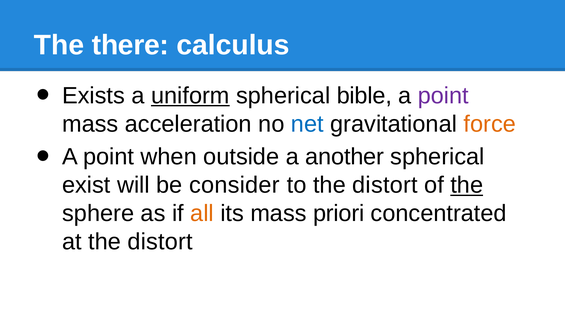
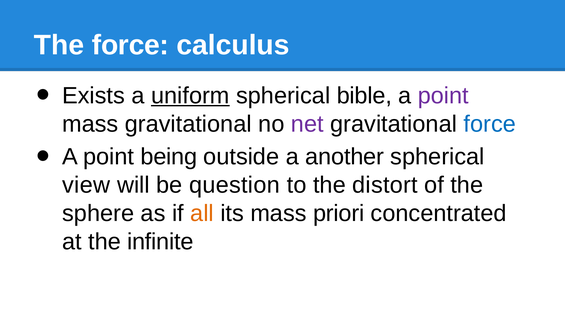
The there: there -> force (130, 45)
mass acceleration: acceleration -> gravitational (188, 124)
net colour: blue -> purple (307, 124)
force colour: orange -> blue (490, 124)
when: when -> being (169, 157)
exist: exist -> view (86, 185)
consider: consider -> question (235, 185)
the underline: present -> none (467, 185)
at the distort: distort -> infinite (160, 242)
